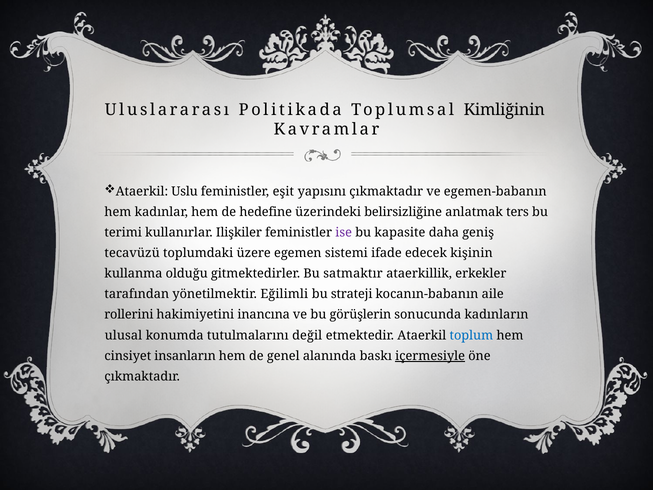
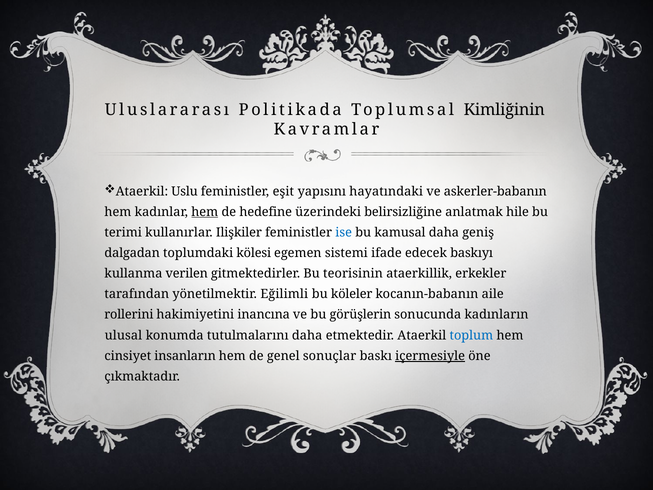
yapısını çıkmaktadır: çıkmaktadır -> hayatındaki (386, 191)
egemen-babanın: egemen-babanın -> askerler-babanın (495, 191)
hem underline: none -> present (205, 212)
ters: ters -> hile (518, 212)
ise colour: purple -> blue (344, 232)
kapasite: kapasite -> kamusal (400, 232)
tecavüzü: tecavüzü -> dalgadan (132, 253)
üzere: üzere -> kölesi (254, 253)
kişinin: kişinin -> baskıyı (472, 253)
olduğu: olduğu -> verilen (187, 273)
satmaktır: satmaktır -> teorisinin (353, 273)
strateji: strateji -> köleler (352, 294)
tutulmalarını değil: değil -> daha (307, 335)
alanında: alanında -> sonuçlar (330, 356)
